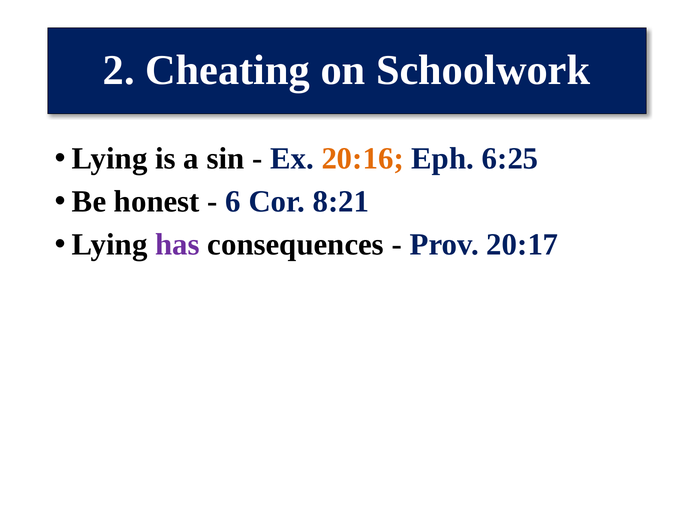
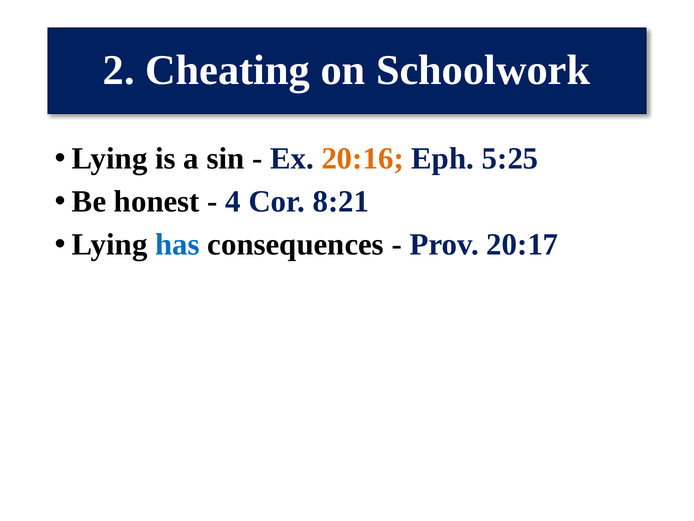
6:25: 6:25 -> 5:25 (510, 159)
6: 6 -> 4 (233, 201)
has colour: purple -> blue (177, 244)
